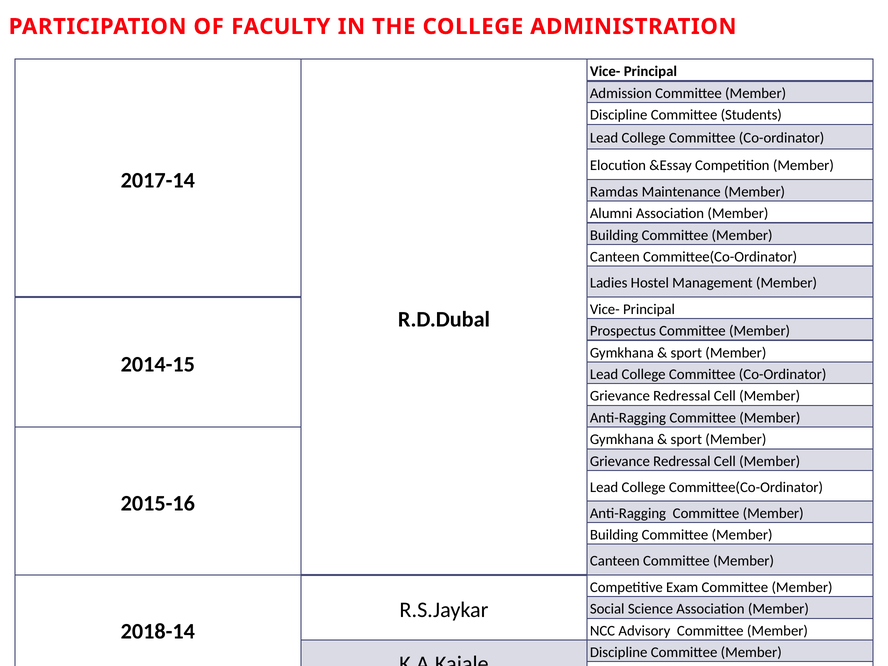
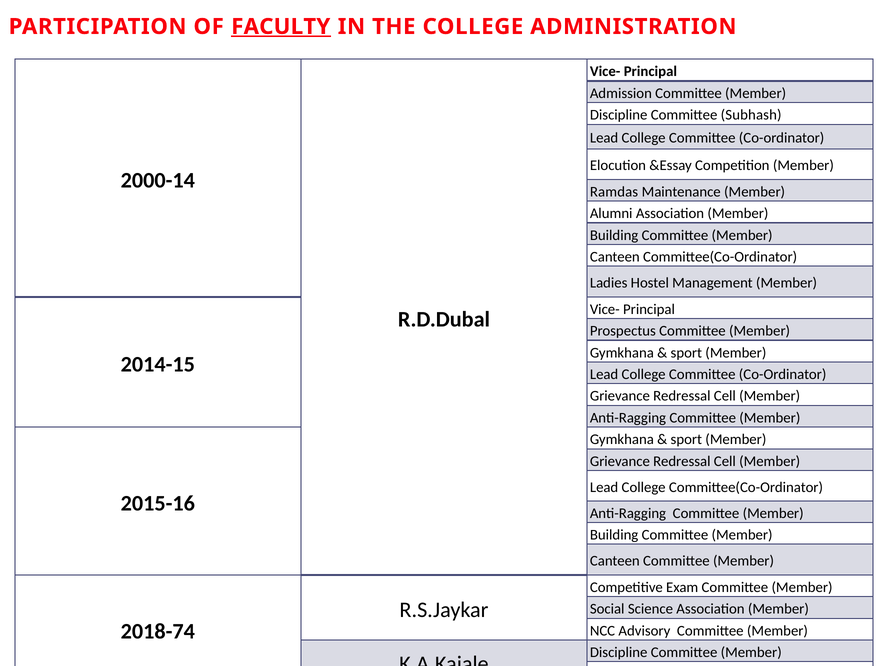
FACULTY underline: none -> present (281, 27)
Students: Students -> Subhash (751, 115)
2017-14: 2017-14 -> 2000-14 (158, 180)
2018-14: 2018-14 -> 2018-74 (158, 631)
